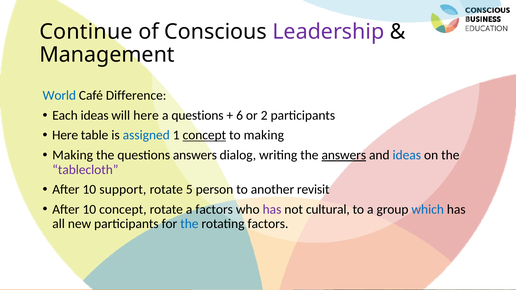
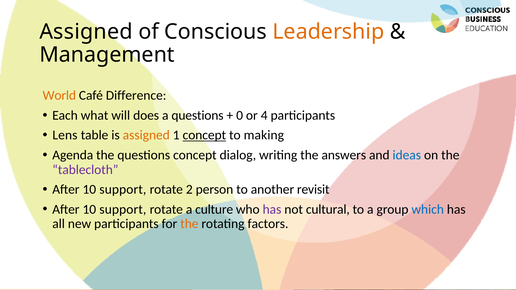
Continue: Continue -> Assigned (86, 32)
Leadership colour: purple -> orange (328, 32)
World colour: blue -> orange (59, 96)
Each ideas: ideas -> what (95, 115)
will here: here -> does (146, 115)
6: 6 -> 0 (240, 115)
2: 2 -> 4 (264, 115)
Here: Here -> Lens (65, 135)
assigned colour: blue -> orange (146, 135)
Making: Making -> Agenda (73, 155)
questions answers: answers -> concept (195, 155)
answers underline: present -> none (344, 155)
5: 5 -> 2 (189, 190)
concept: concept -> support (123, 209)
a factors: factors -> culture (214, 209)
the colour: blue -> orange (189, 224)
